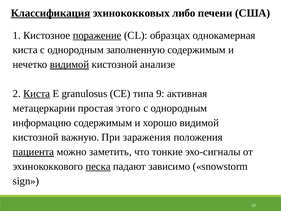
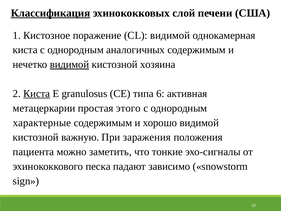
либо: либо -> слой (184, 13)
поражение underline: present -> none (97, 35)
CL образцах: образцах -> видимой (170, 35)
заполненную: заполненную -> аналогичных (136, 50)
анализе: анализе -> хозяина (158, 64)
9: 9 -> 6 (160, 93)
информацию: информацию -> характерные (42, 123)
пациента underline: present -> none (33, 152)
песка underline: present -> none (98, 166)
